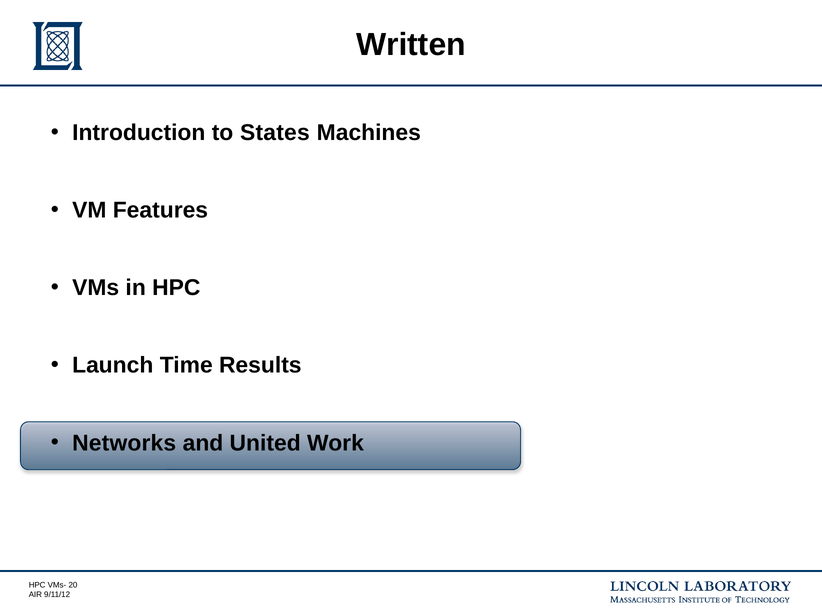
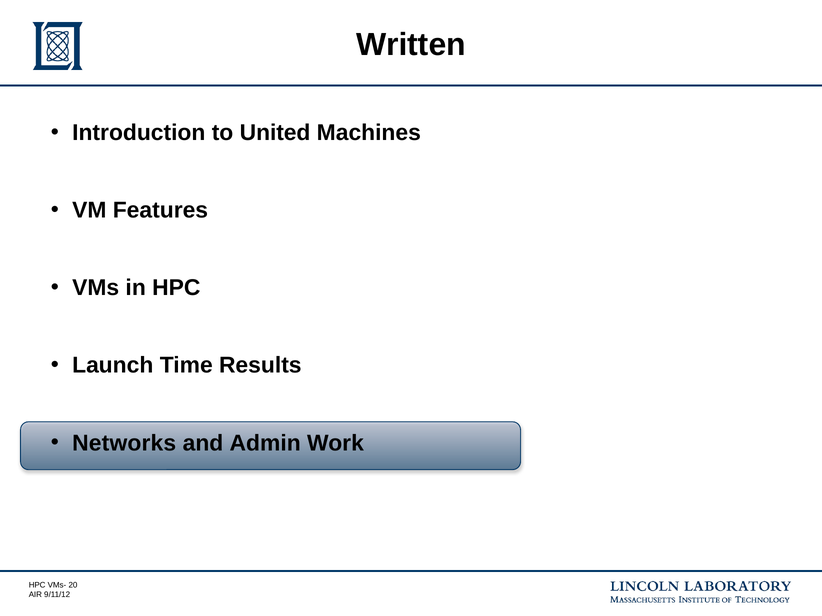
States: States -> United (275, 133)
United: United -> Admin (265, 443)
